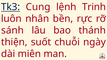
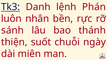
Cung: Cung -> Danh (38, 7)
Trinh: Trinh -> Phán (94, 7)
